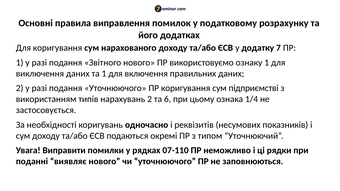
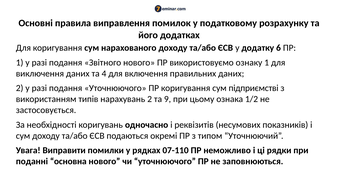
7: 7 -> 6 (279, 48)
та 1: 1 -> 4 (104, 74)
6: 6 -> 9 (168, 99)
1/4: 1/4 -> 1/2 (252, 99)
виявляє: виявляє -> основна (68, 162)
